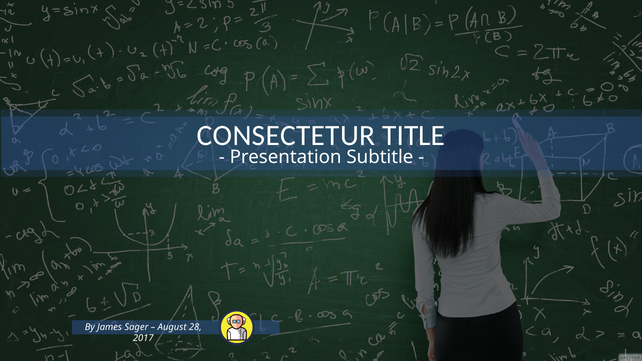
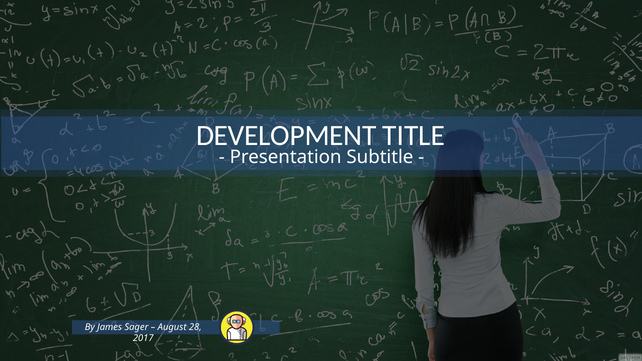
CONSECTETUR: CONSECTETUR -> DEVELOPMENT (286, 136)
